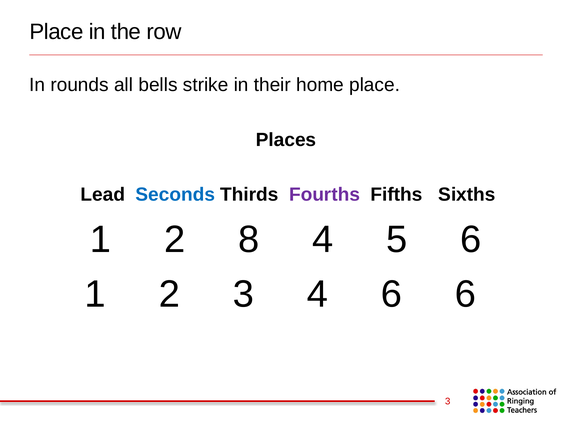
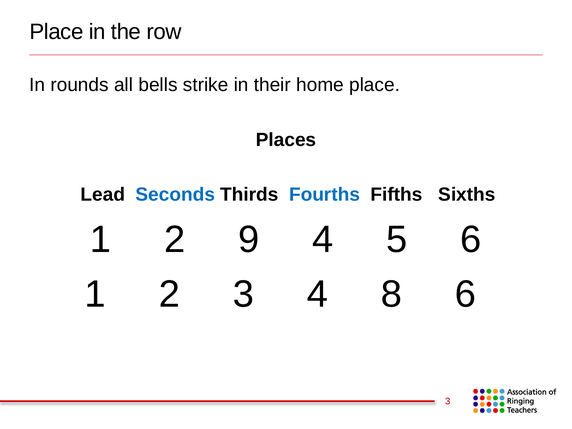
Fourths colour: purple -> blue (325, 195)
8: 8 -> 9 (249, 239)
4 6: 6 -> 8 (391, 294)
